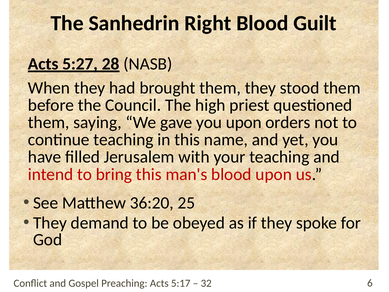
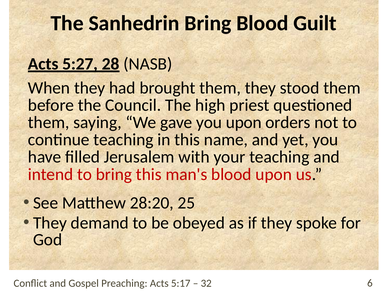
Sanhedrin Right: Right -> Bring (208, 23)
36:20: 36:20 -> 28:20 (152, 203)
